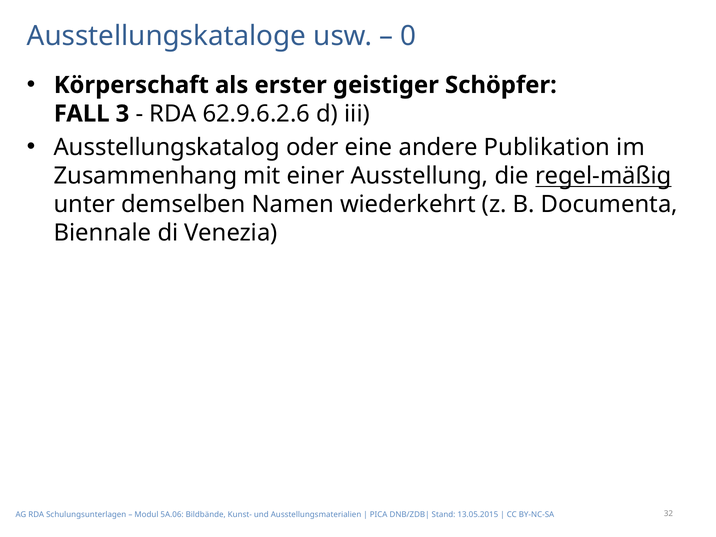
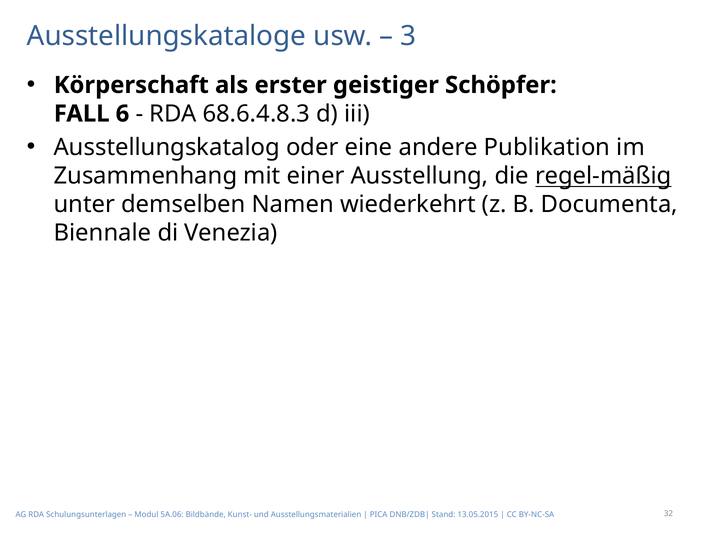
0: 0 -> 3 (408, 36)
3: 3 -> 6 (122, 114)
62.9.6.2.6: 62.9.6.2.6 -> 68.6.4.8.3 (256, 114)
